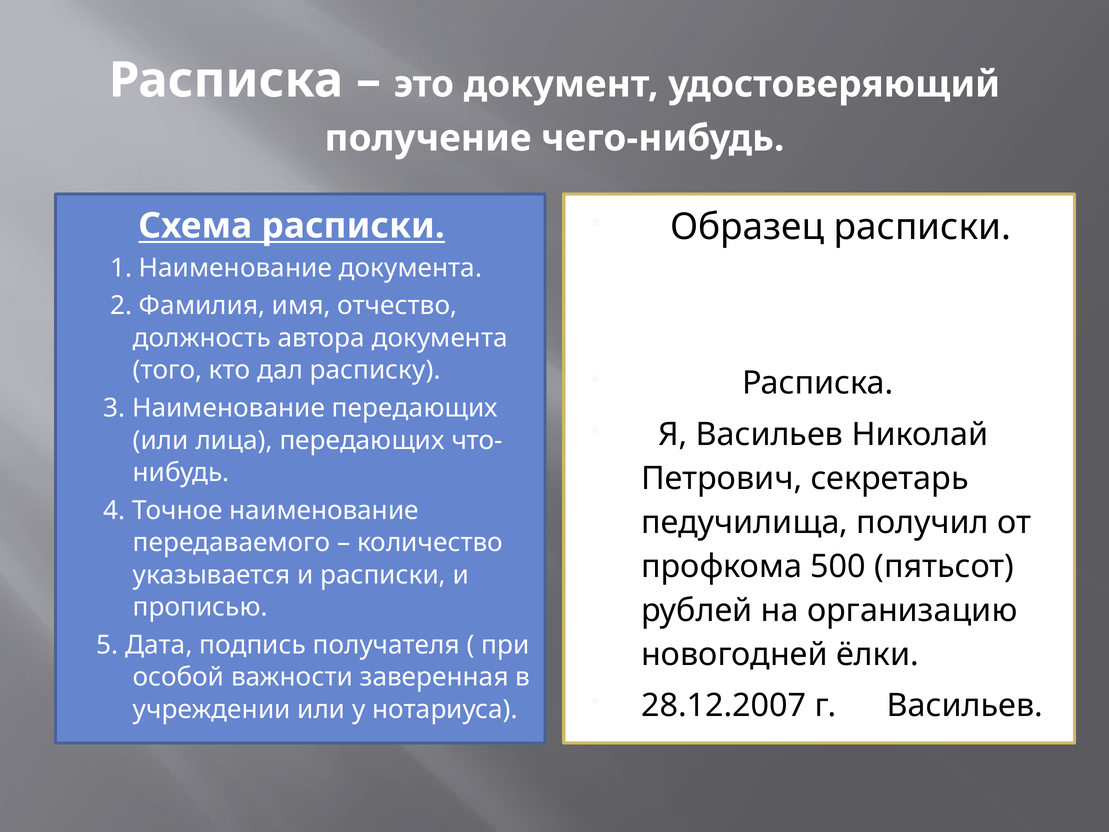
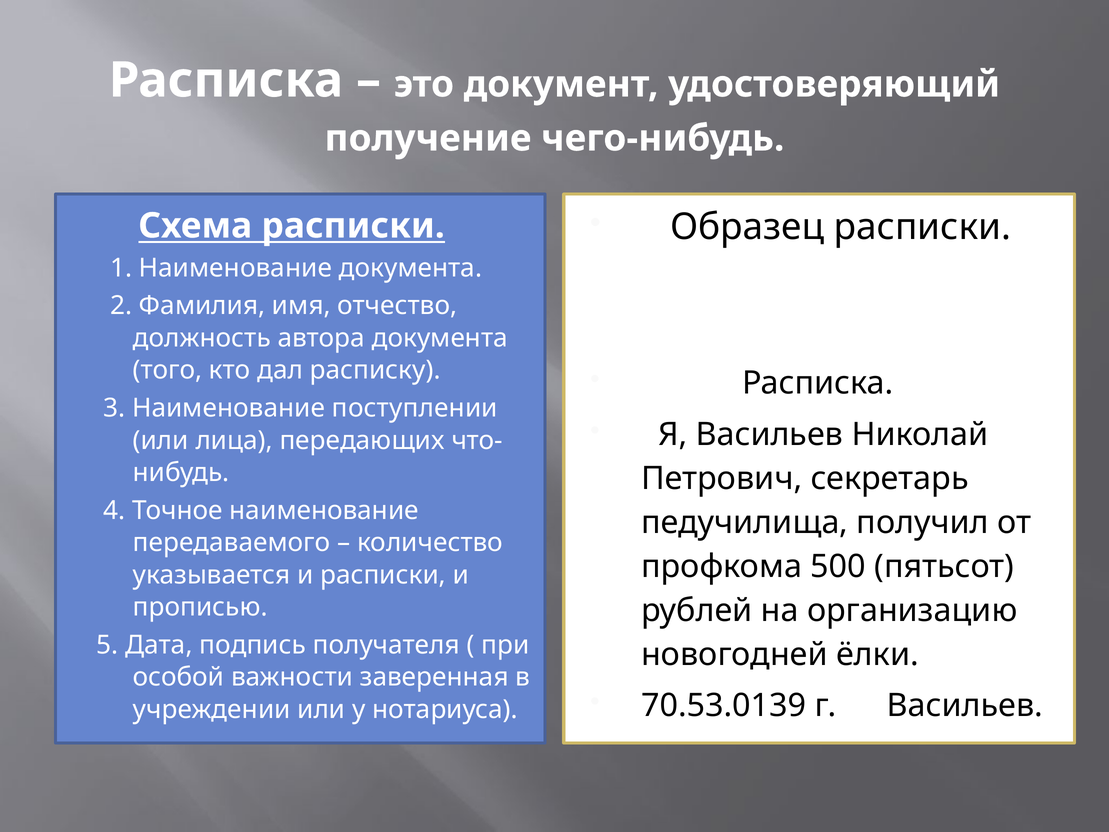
Наименование передающих: передающих -> поступлении (415, 408)
28.12.2007: 28.12.2007 -> 70.53.0139 (724, 705)
